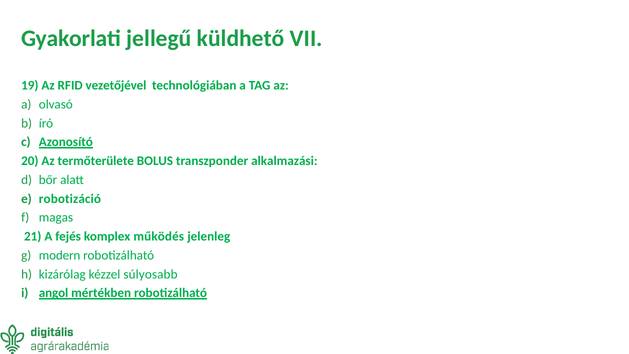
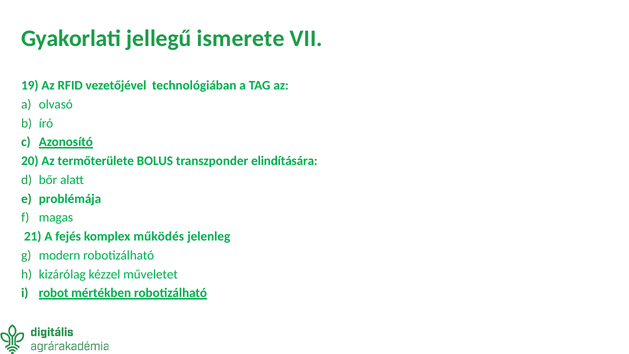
küldhető: küldhető -> ismerete (241, 38)
alkalmazási: alkalmazási -> elindítására (284, 161)
robotizáció: robotizáció -> problémája (70, 199)
súlyosabb: súlyosabb -> műveletet (151, 274)
angol: angol -> robot (54, 293)
